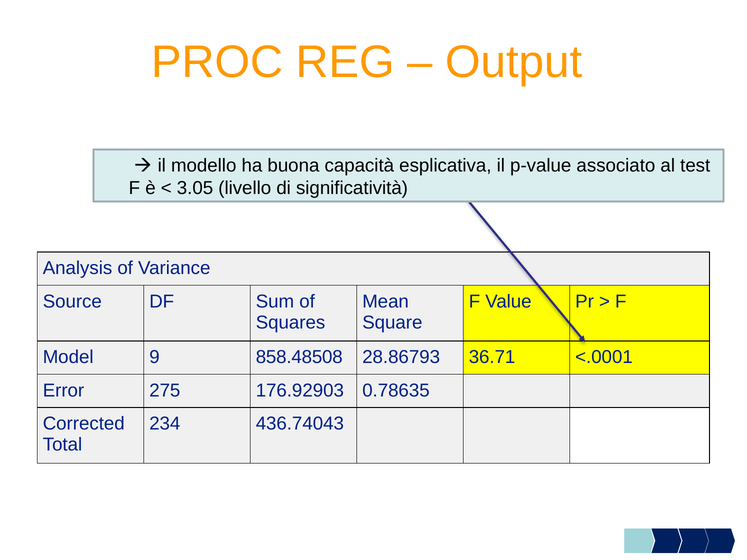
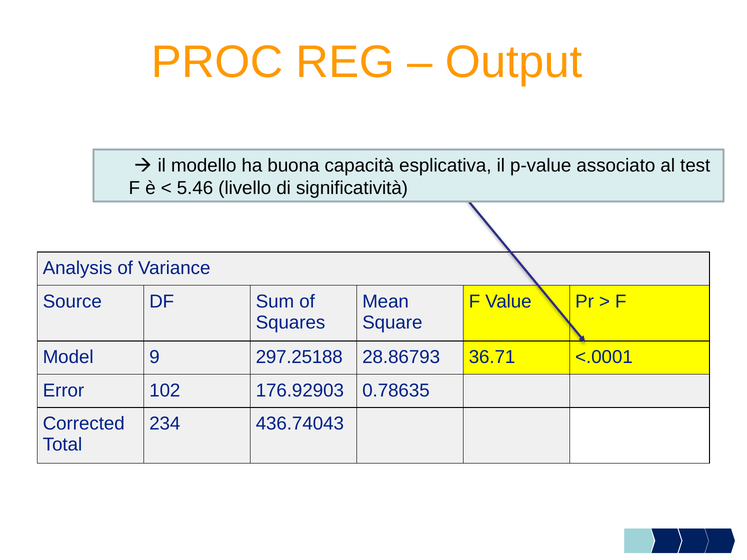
3.05: 3.05 -> 5.46 (195, 188)
858.48508: 858.48508 -> 297.25188 (299, 357)
275: 275 -> 102 (165, 391)
